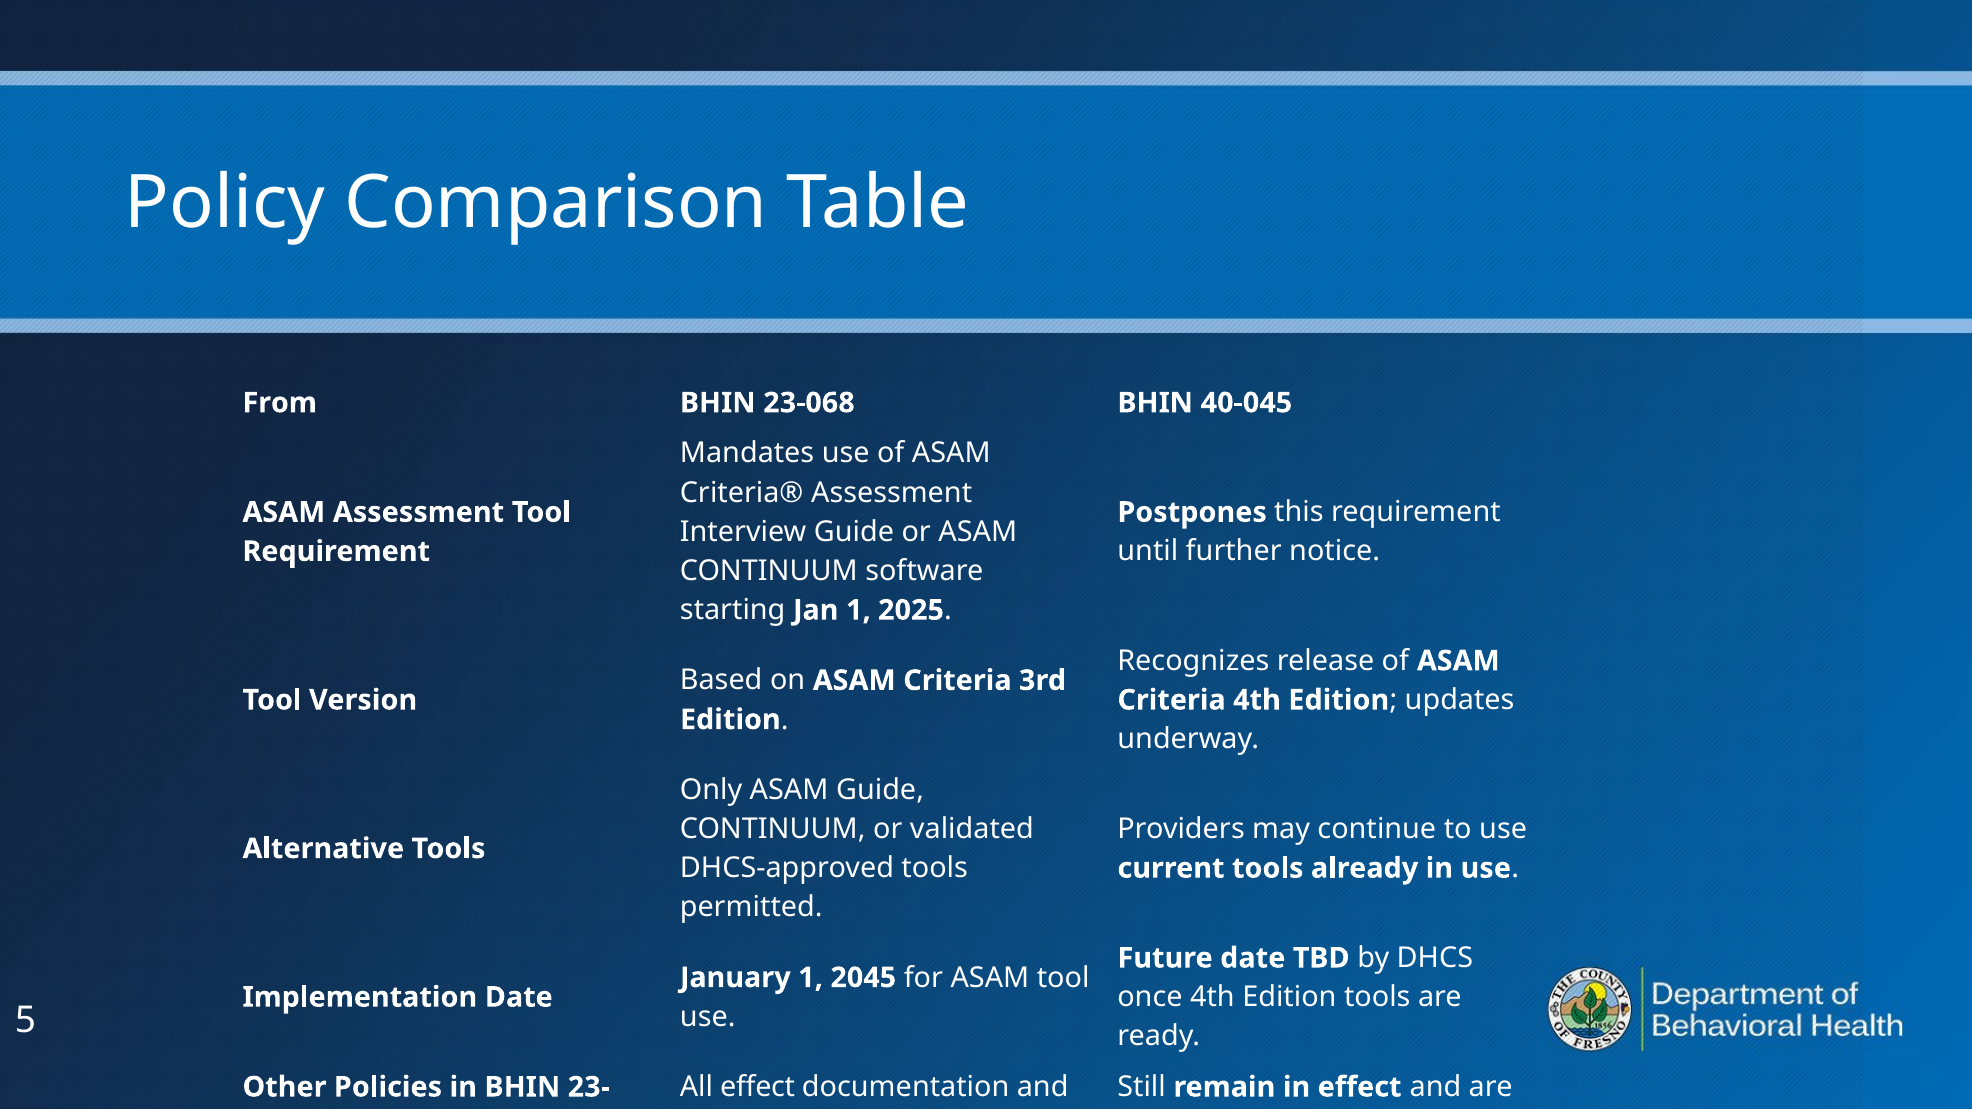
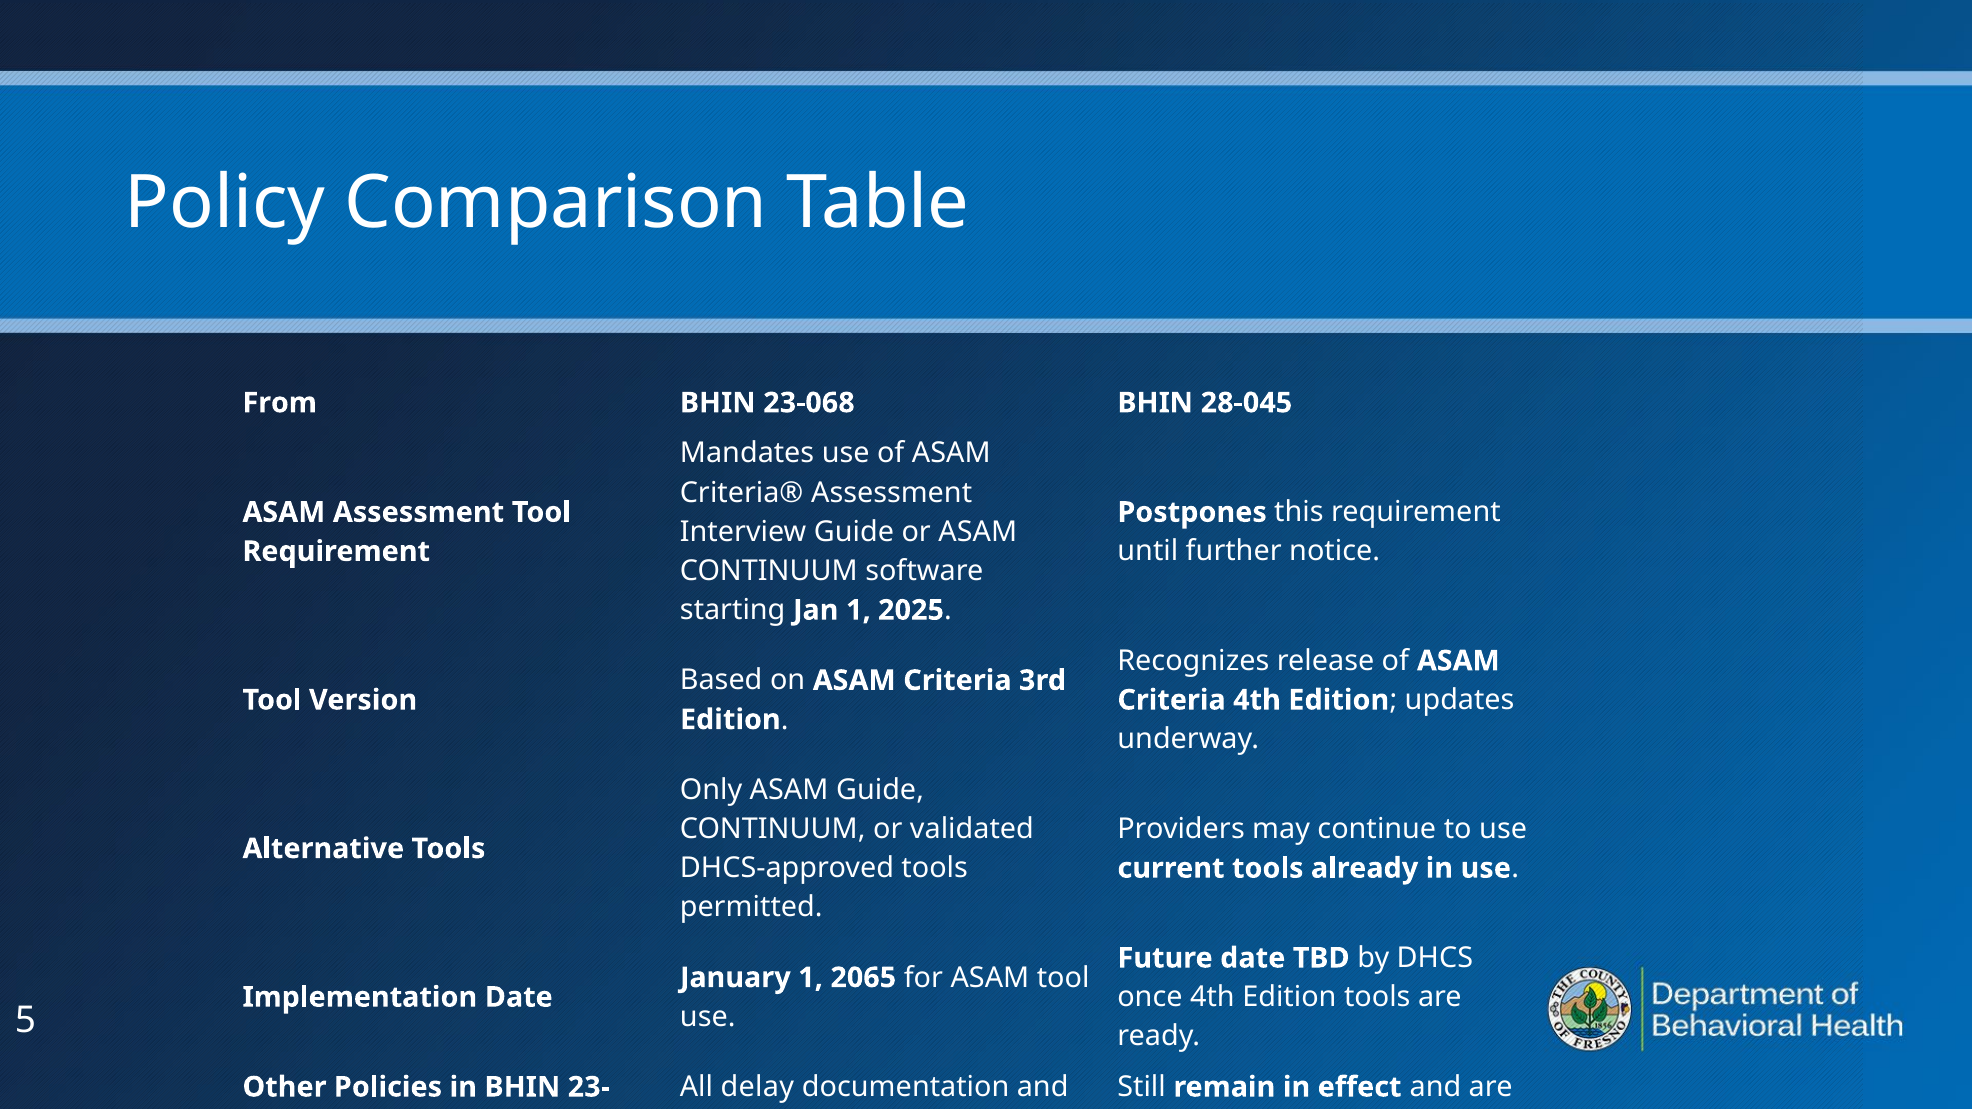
40-045: 40-045 -> 28-045 (1246, 403)
2045: 2045 -> 2065 (863, 978)
All effect: effect -> delay (757, 1087)
